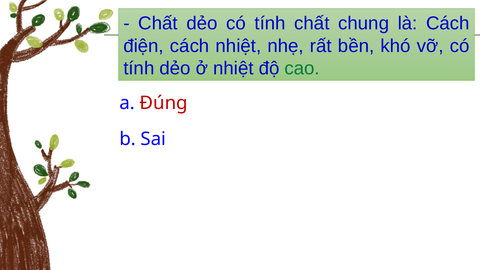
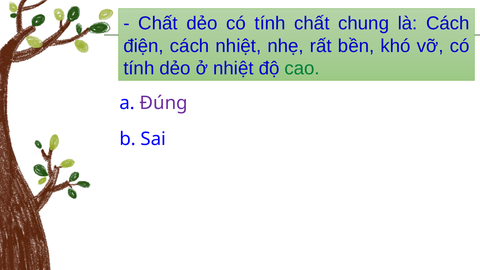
Đúng colour: red -> purple (164, 103)
